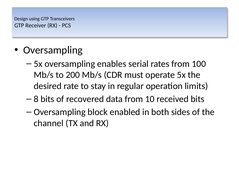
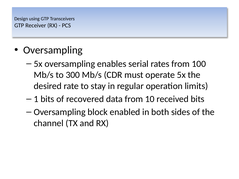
200: 200 -> 300 (73, 75)
8: 8 -> 1 (36, 99)
